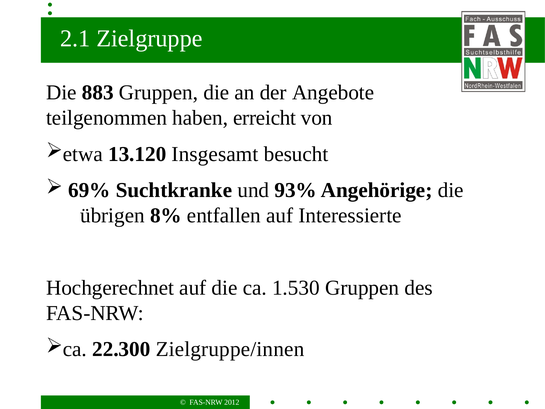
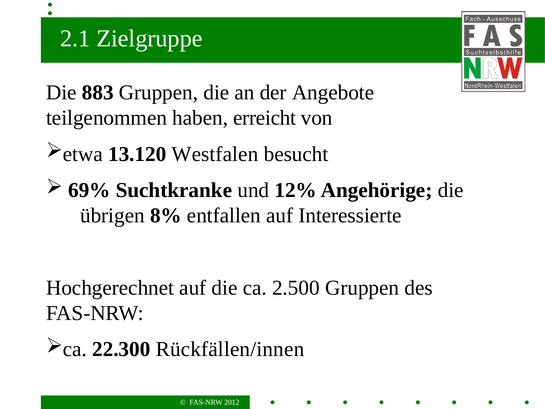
Insgesamt: Insgesamt -> Westfalen (215, 154)
93%: 93% -> 12% (296, 190)
1.530: 1.530 -> 2.500 (296, 288)
Zielgruppe/innen: Zielgruppe/innen -> Rückfällen/innen (230, 349)
